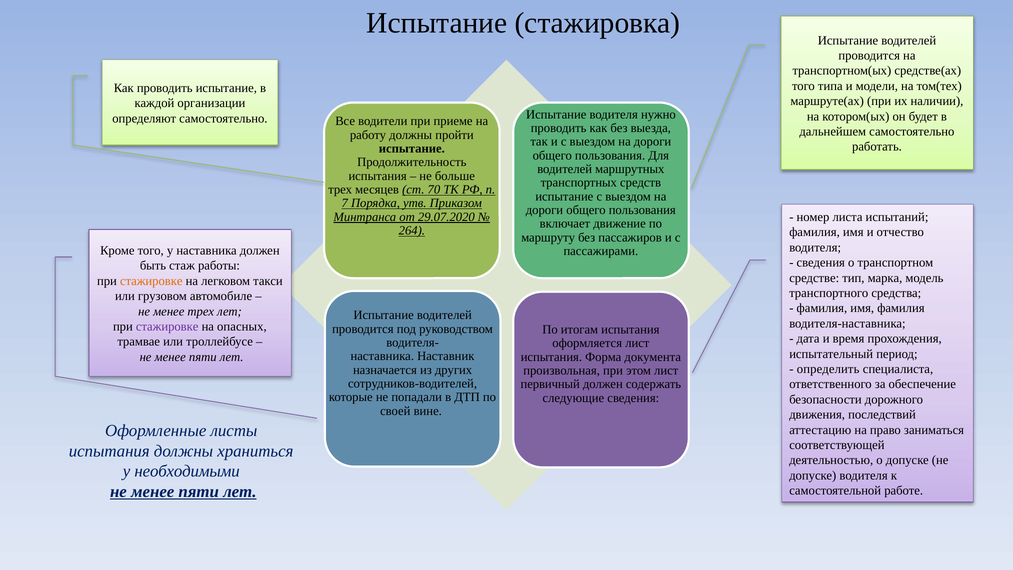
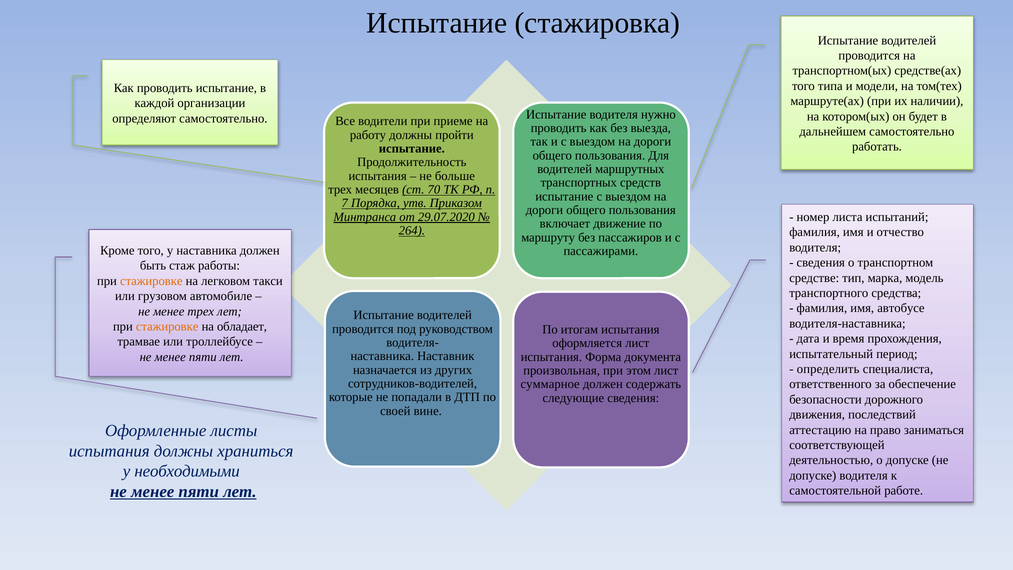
имя фамилия: фамилия -> автобусе (901, 308)
стажировке colour: purple -> orange (167, 326)
опасных: опасных -> обладает (242, 326)
первичный: первичный -> суммарное (550, 384)
